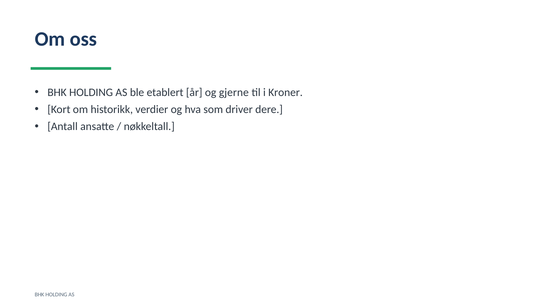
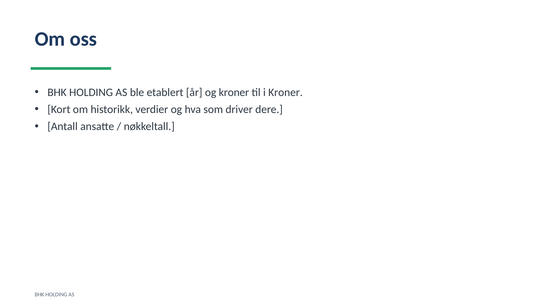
og gjerne: gjerne -> kroner (234, 92)
